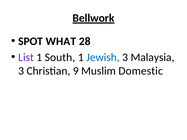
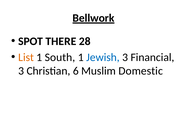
WHAT: WHAT -> THERE (61, 41)
List colour: purple -> orange (26, 57)
Malaysia: Malaysia -> Financial (152, 57)
9: 9 -> 6 (76, 71)
